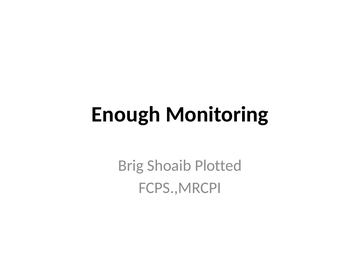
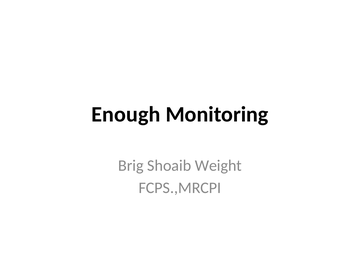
Plotted: Plotted -> Weight (218, 166)
